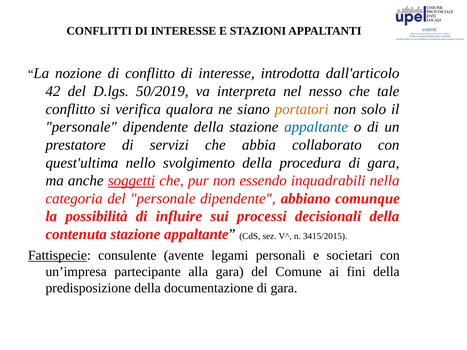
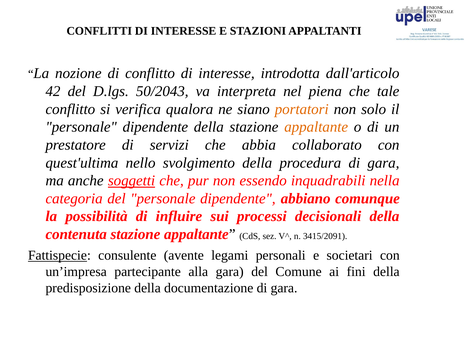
50/2019: 50/2019 -> 50/2043 (162, 91)
nesso: nesso -> piena (325, 91)
appaltante colour: blue -> orange (316, 127)
3415/2015: 3415/2015 -> 3415/2091 (325, 236)
